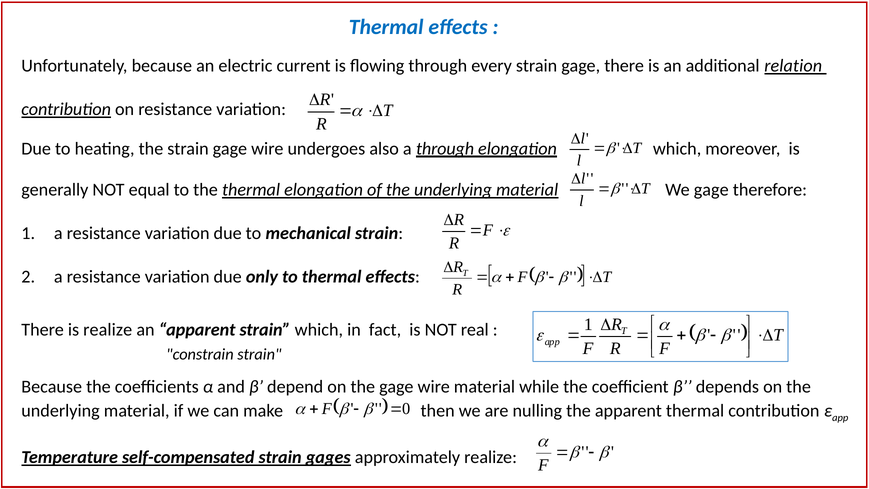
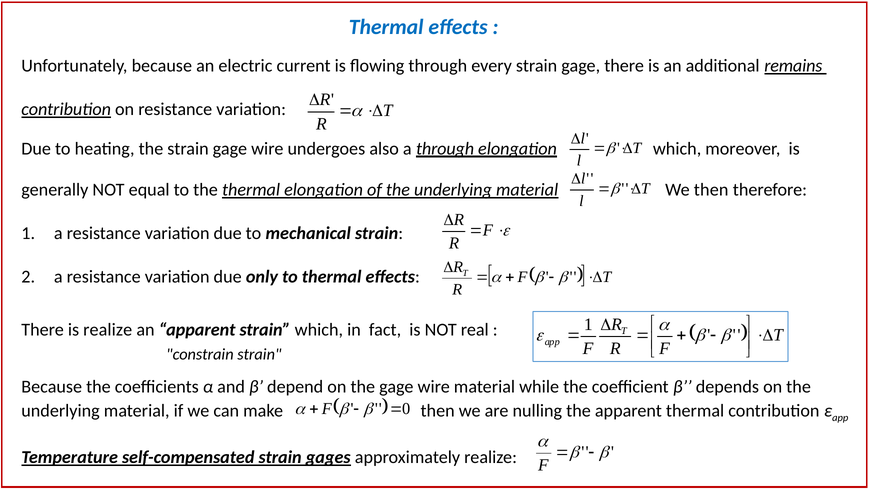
relation: relation -> remains (793, 66)
We gage: gage -> then (711, 190)
